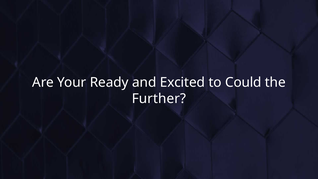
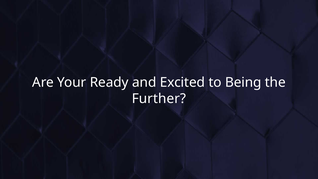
Could: Could -> Being (243, 82)
